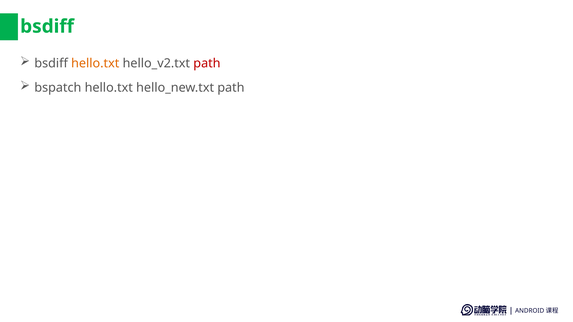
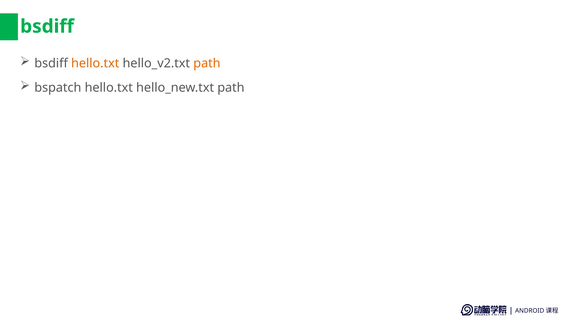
path colour: red -> orange (207, 63)
